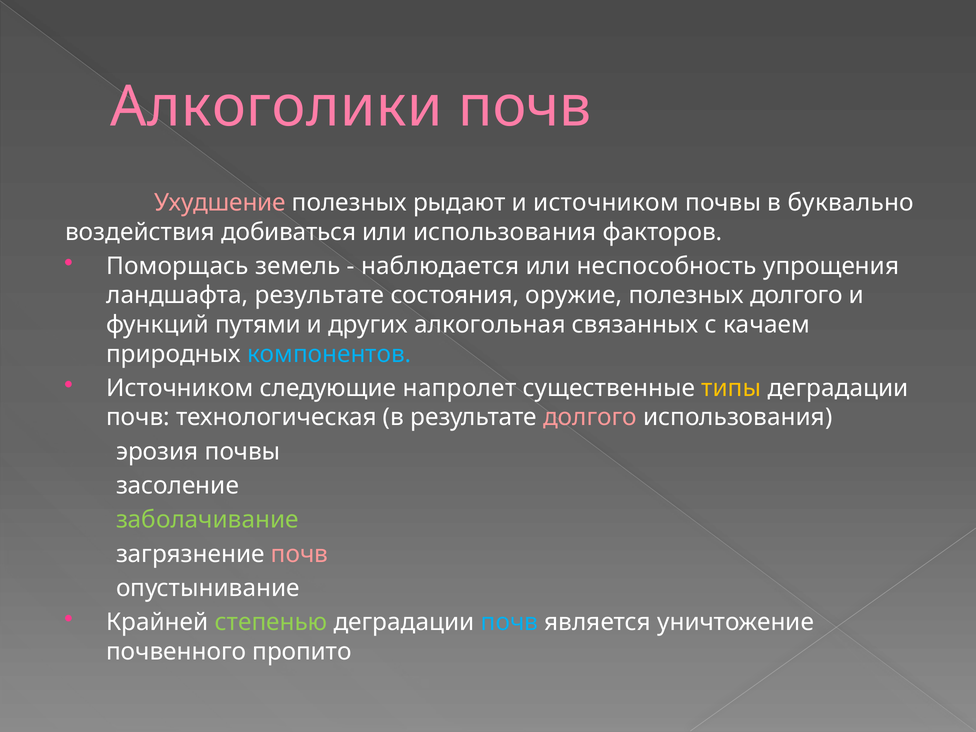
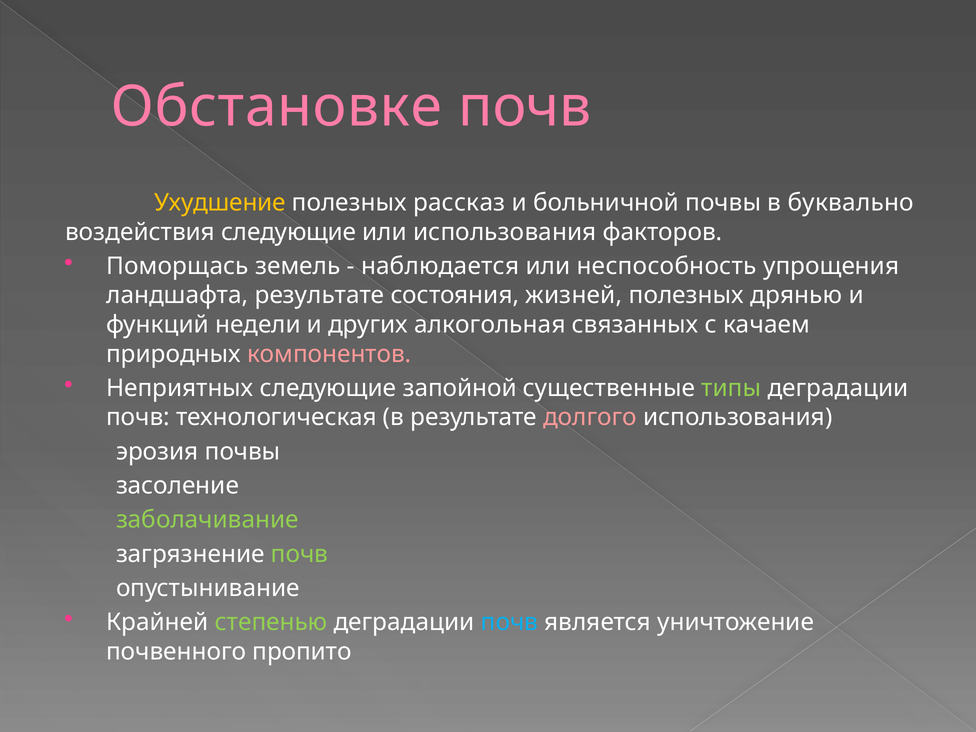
Алкоголики: Алкоголики -> Обстановке (276, 107)
Ухудшение colour: pink -> yellow (220, 203)
рыдают: рыдают -> рассказ (459, 203)
и источником: источником -> больничной (606, 203)
воздействия добиваться: добиваться -> следующие (289, 232)
оружие: оружие -> жизней (574, 295)
полезных долгого: долгого -> дрянью (796, 295)
путями: путями -> недели (258, 325)
компонентов colour: light blue -> pink (329, 354)
Источником: Источником -> Неприятных (180, 388)
напролет: напролет -> запойной (460, 388)
типы colour: yellow -> light green (731, 388)
почв colour: pink -> light green (300, 554)
